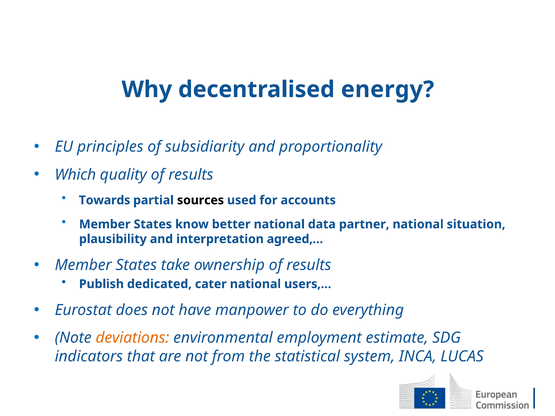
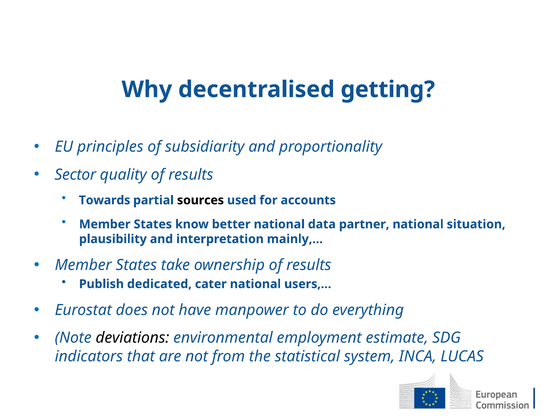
energy: energy -> getting (388, 90)
Which: Which -> Sector (75, 175)
agreed,…: agreed,… -> mainly,… (295, 239)
deviations colour: orange -> black (132, 338)
